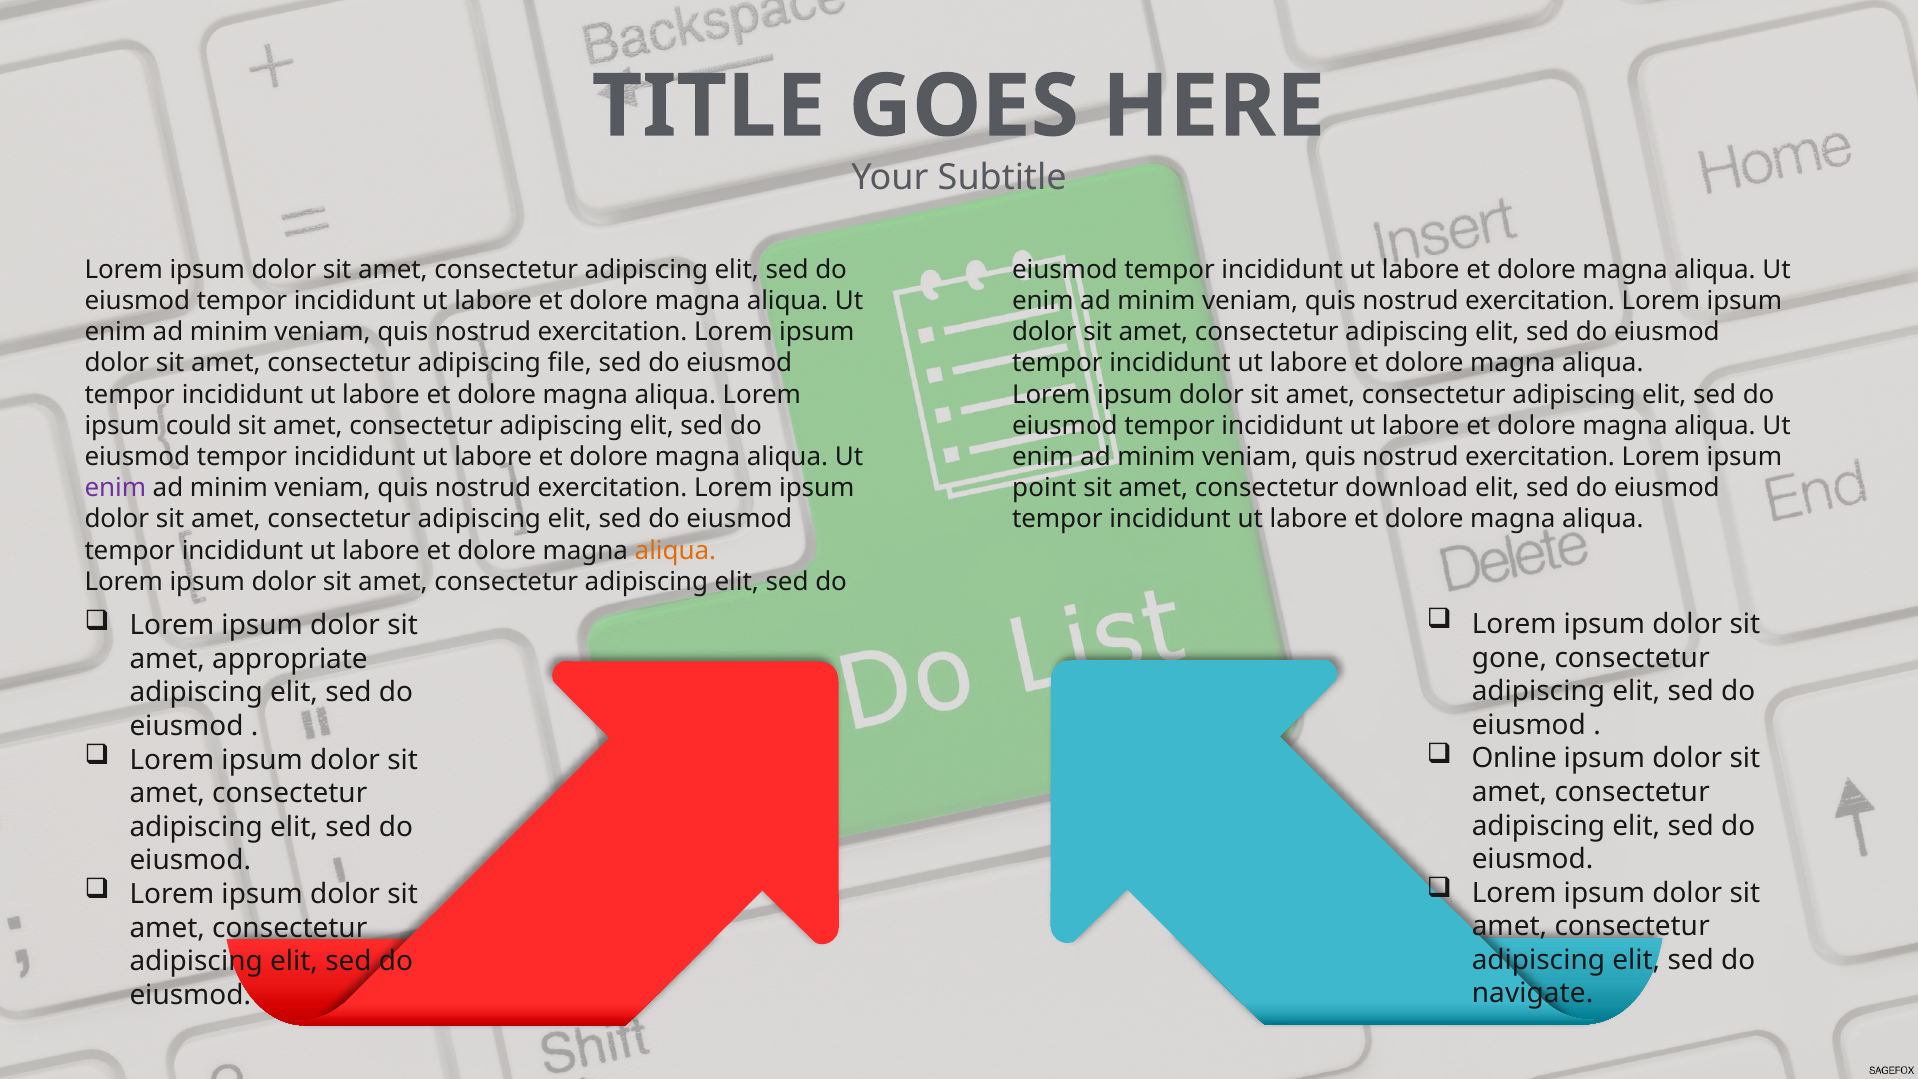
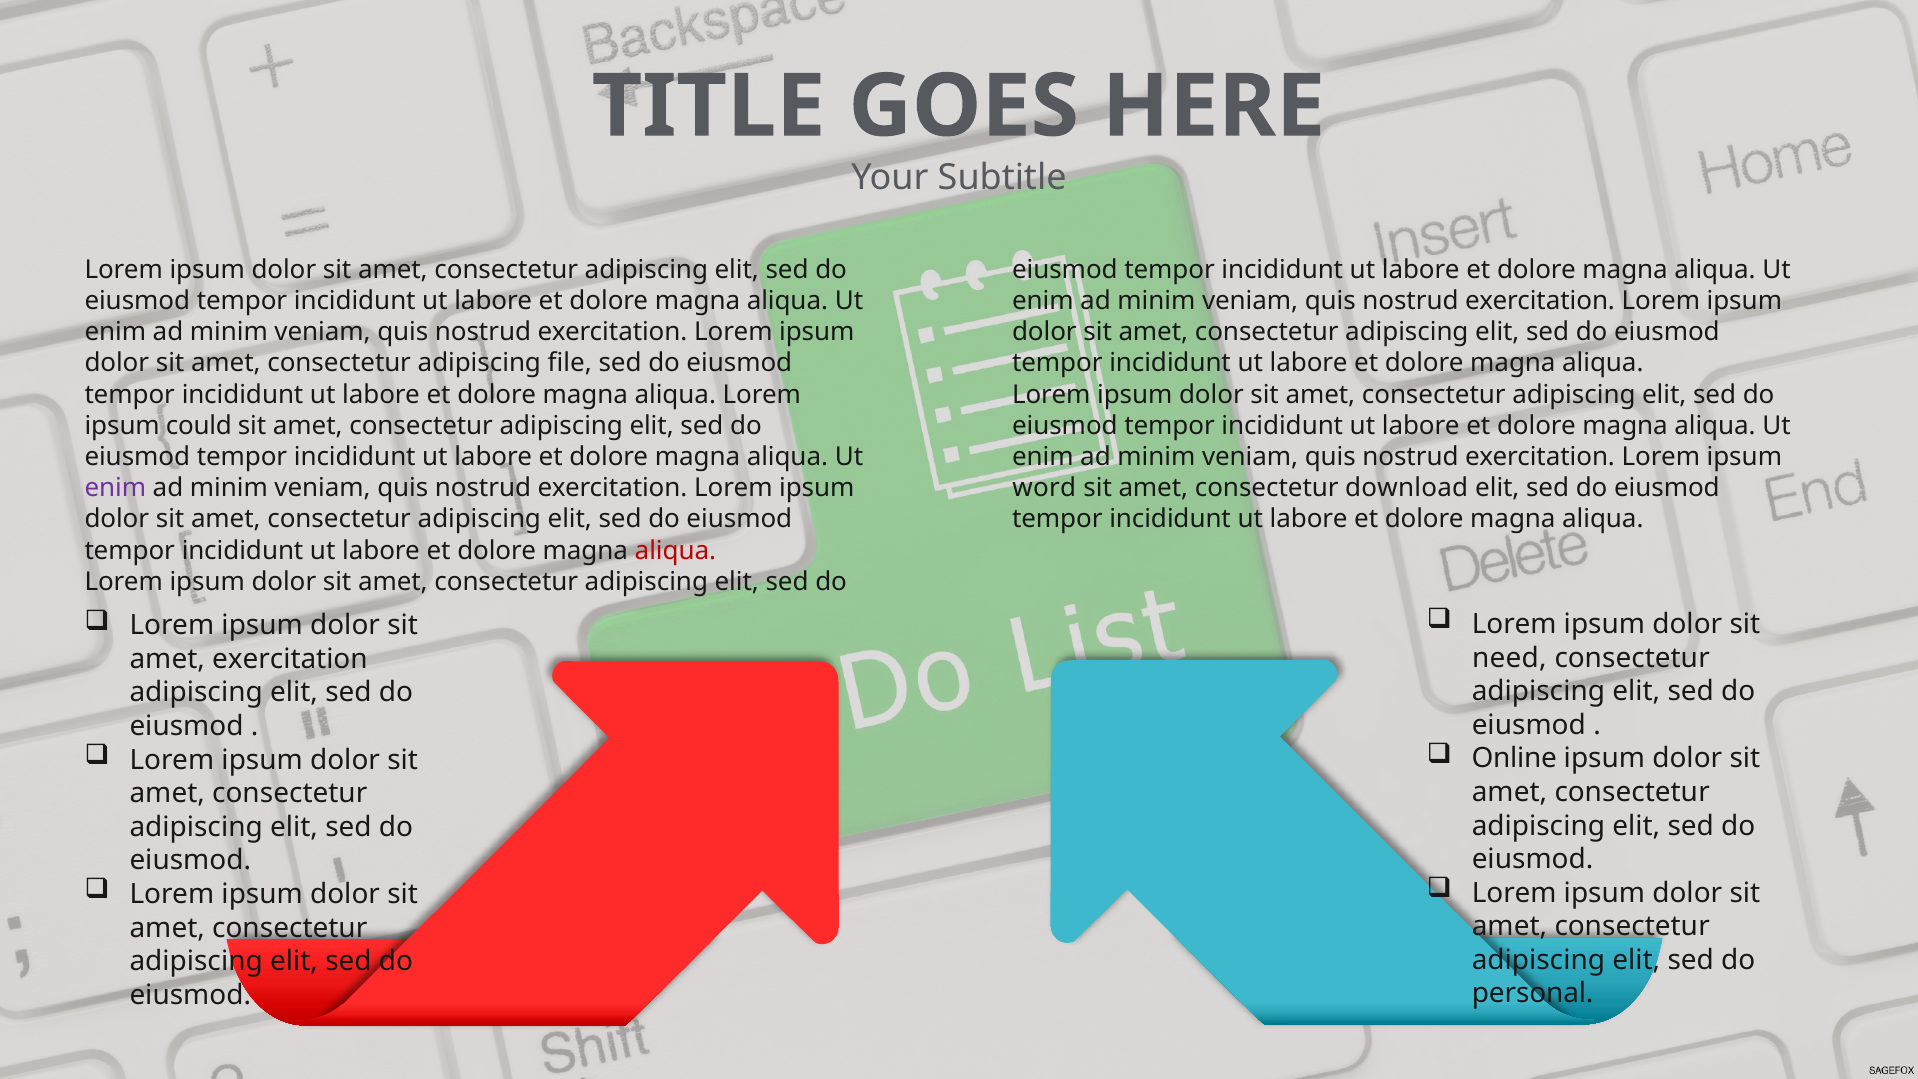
point: point -> word (1044, 488)
aliqua colour: orange -> red (675, 551)
gone: gone -> need (1509, 658)
amet appropriate: appropriate -> exercitation (290, 659)
navigate: navigate -> personal (1533, 994)
